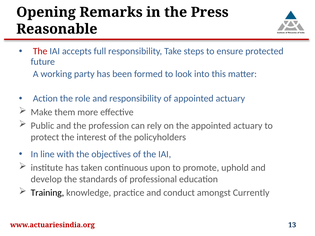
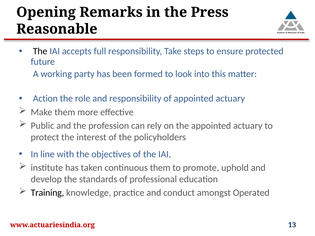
The colour: red -> black (40, 51)
continuous upon: upon -> them (160, 168)
Currently: Currently -> Operated (251, 193)
